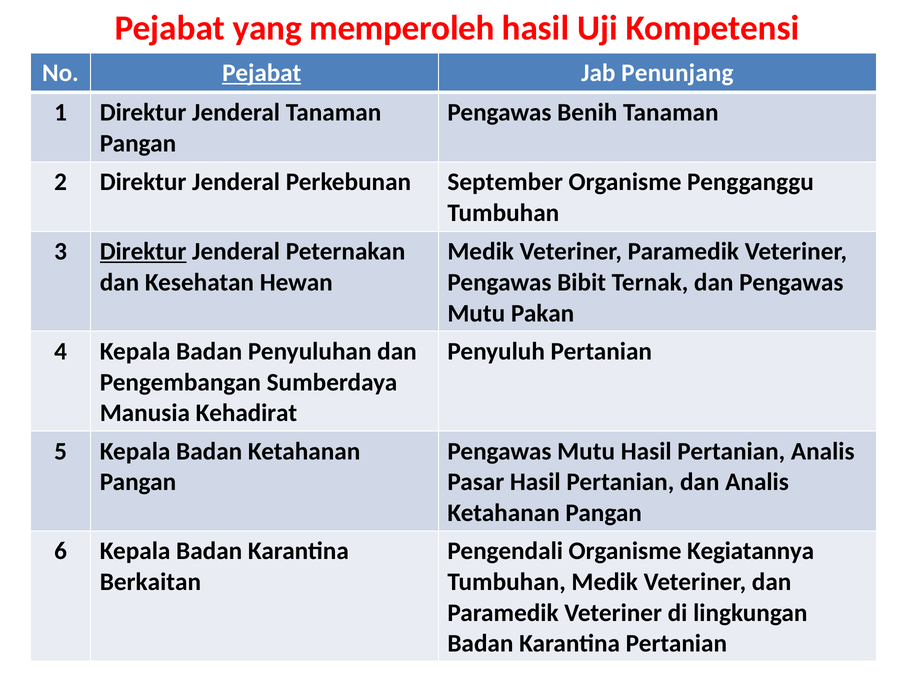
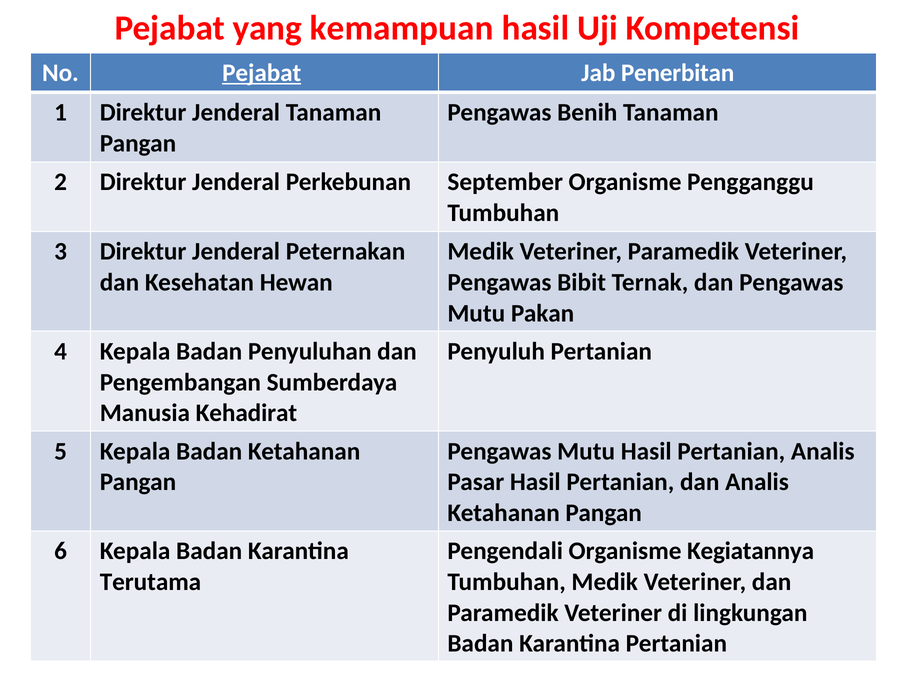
memperoleh: memperoleh -> kemampuan (402, 28)
Penunjang: Penunjang -> Penerbitan (678, 73)
Direktur underline: present -> none (143, 252)
Berkaitan: Berkaitan -> Terutama (150, 582)
